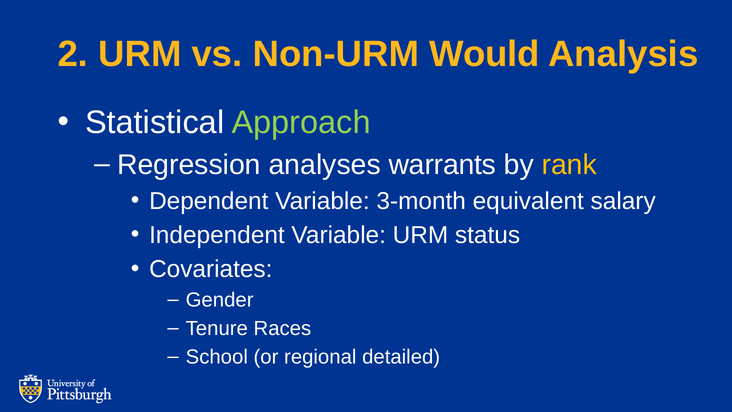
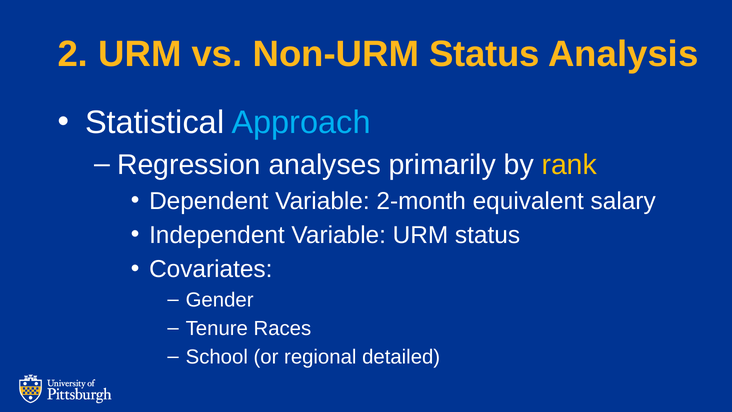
Non-URM Would: Would -> Status (484, 54)
Approach colour: light green -> light blue (301, 123)
warrants: warrants -> primarily (442, 165)
3-month: 3-month -> 2-month (421, 201)
